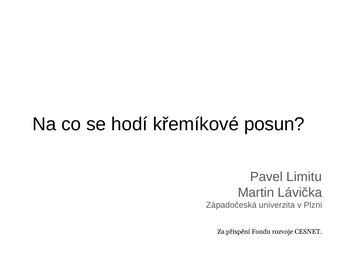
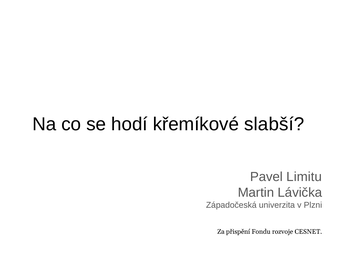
posun: posun -> slabší (274, 124)
